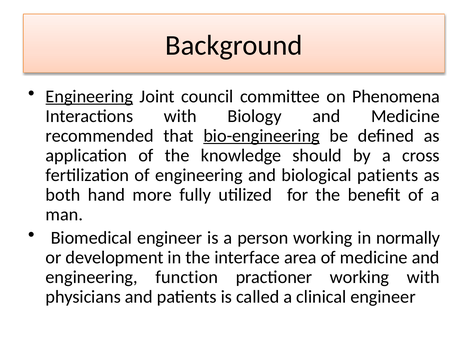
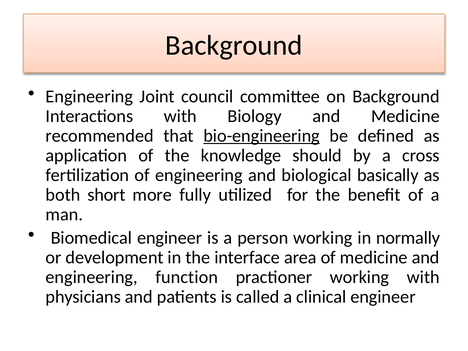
Engineering underline: present -> none (89, 96)
on Phenomena: Phenomena -> Background (396, 96)
biological patients: patients -> basically (388, 175)
hand: hand -> short (107, 195)
